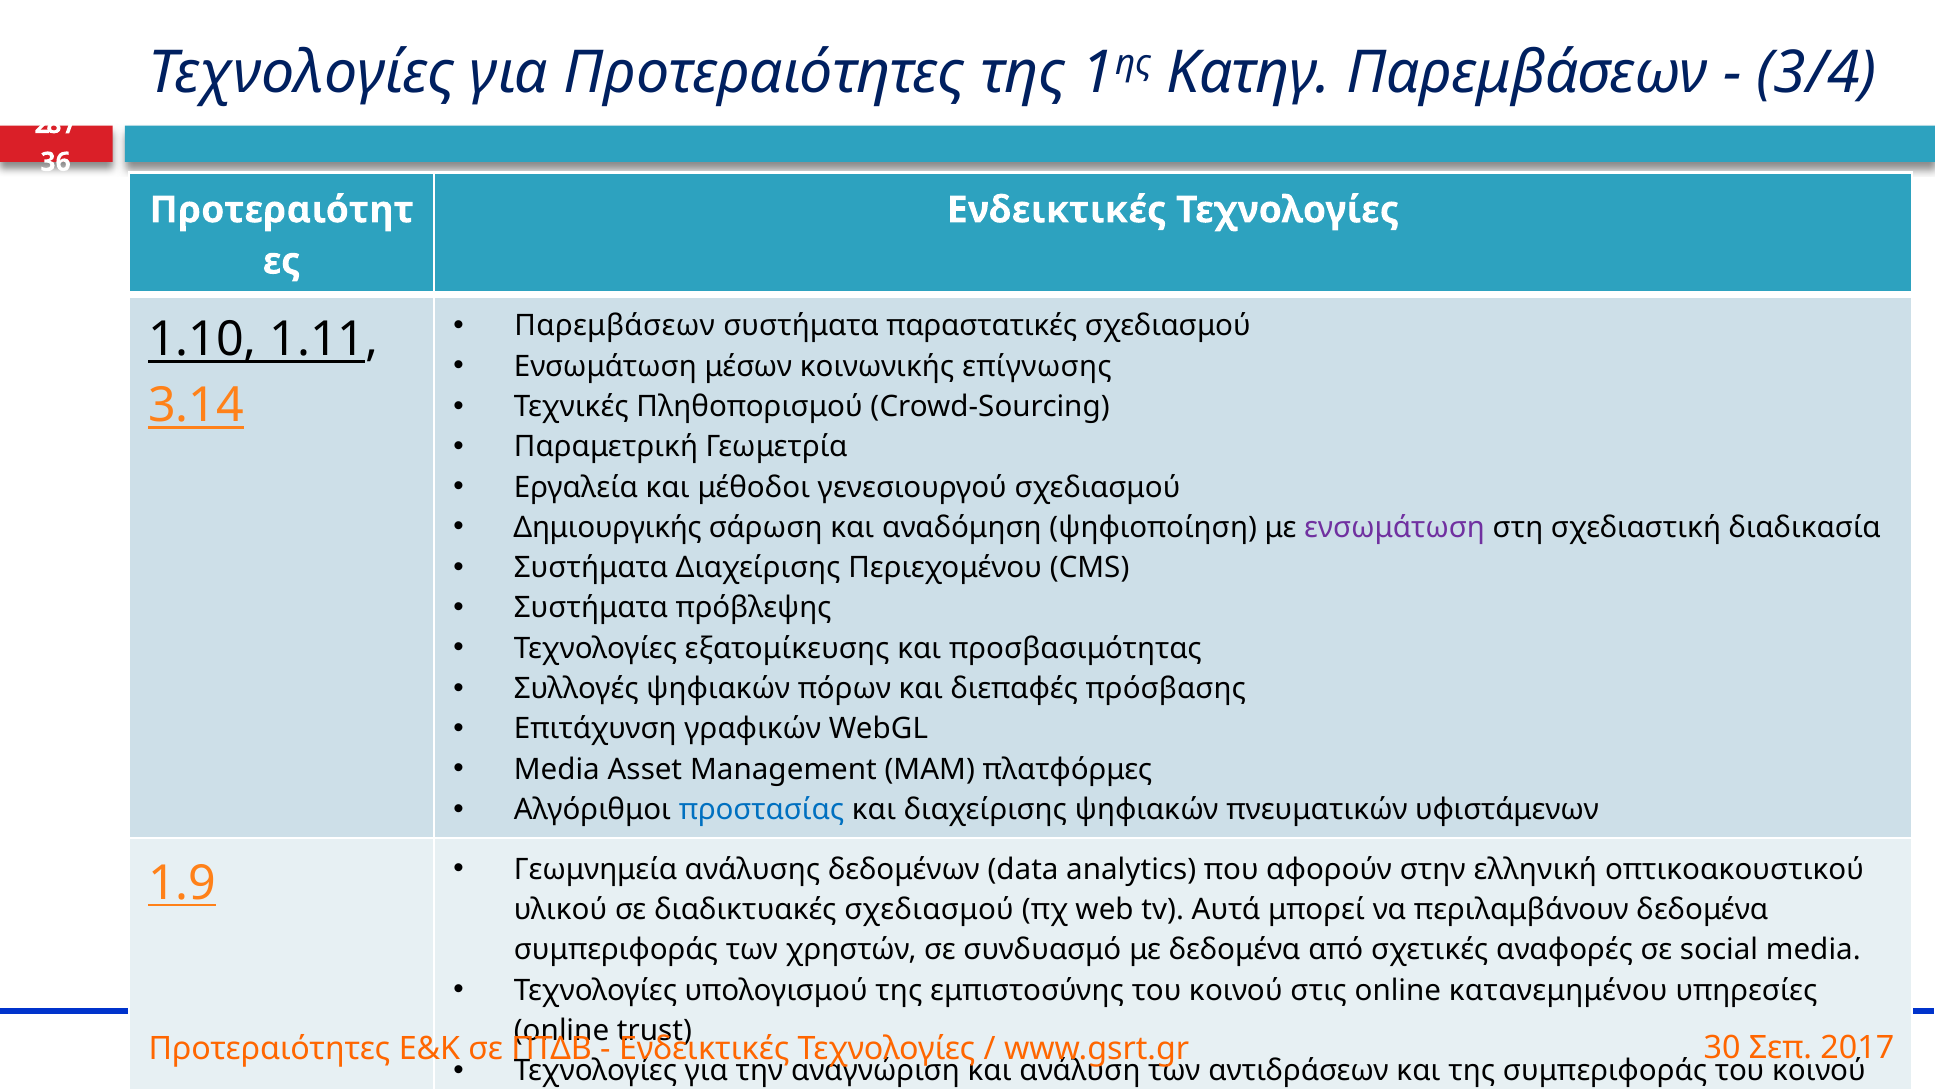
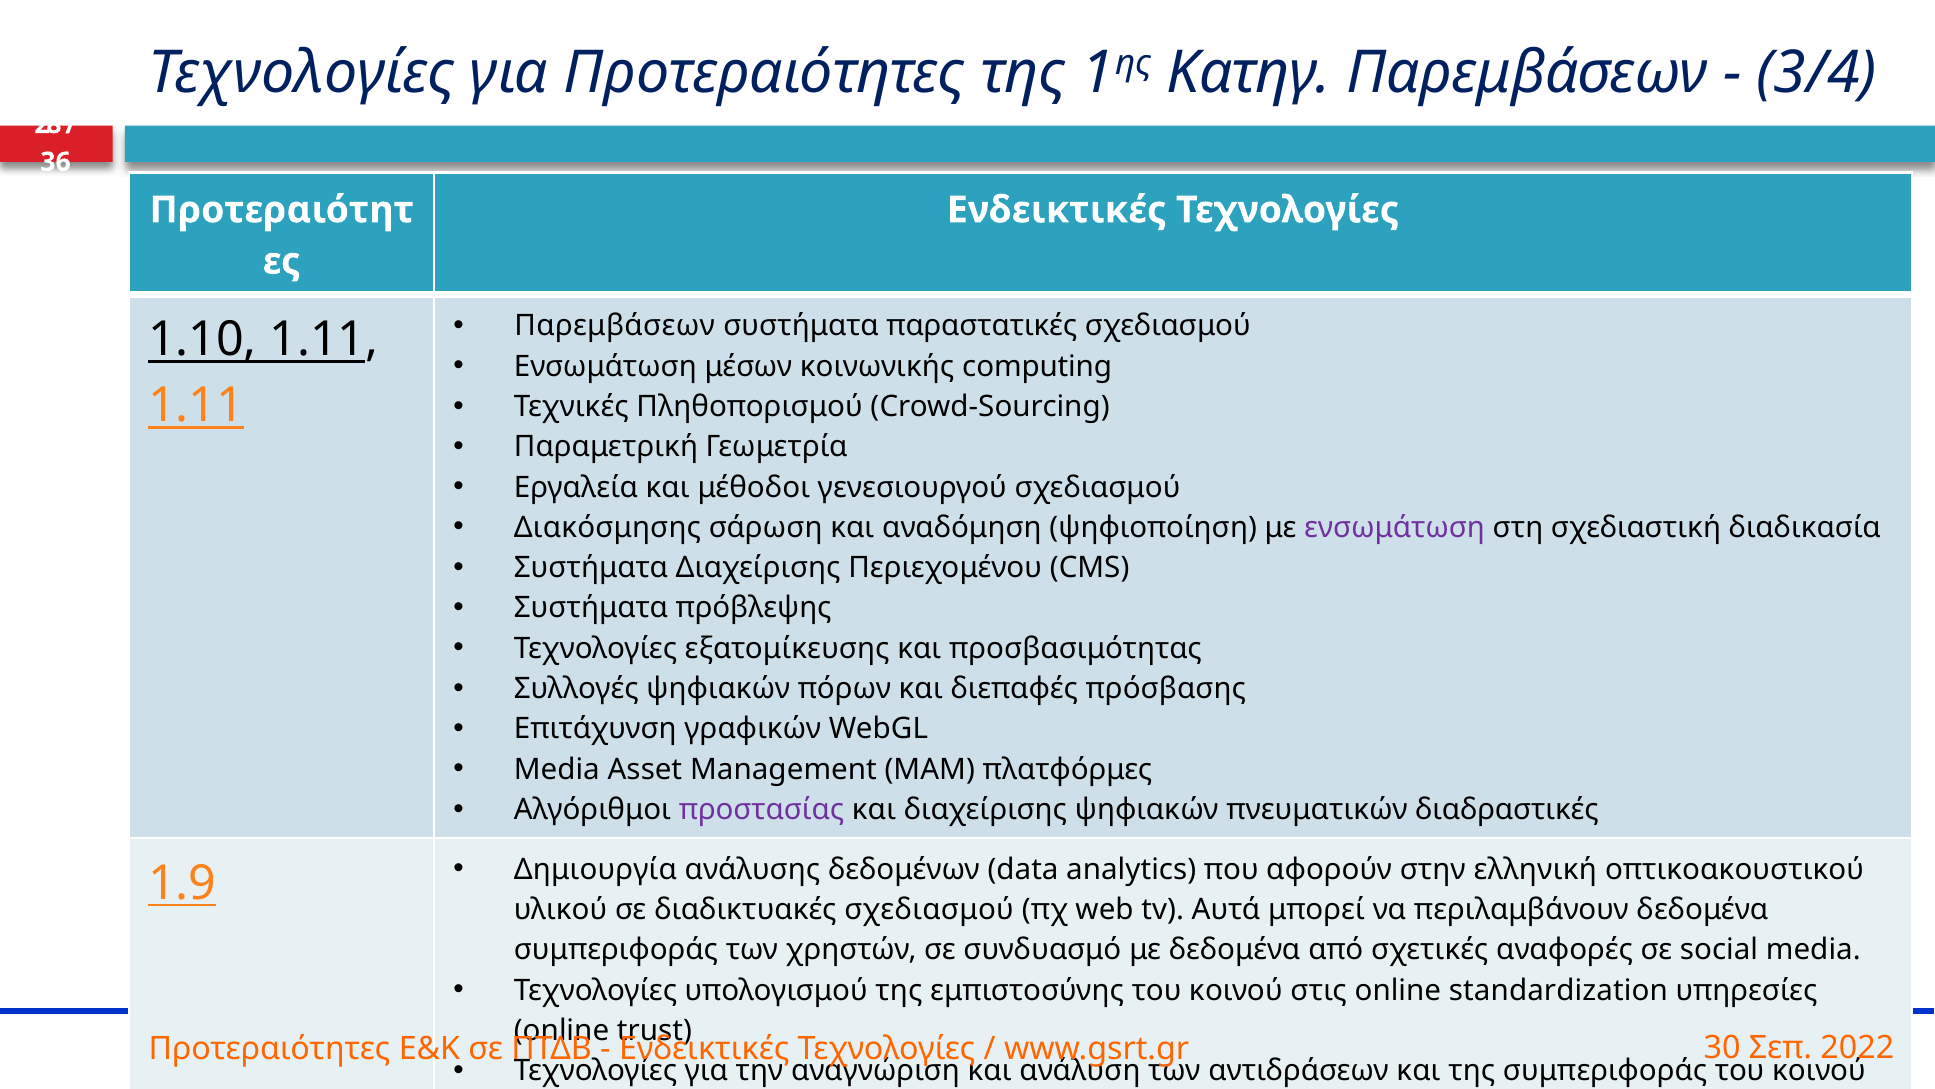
επίγνωσης: επίγνωσης -> computing (1037, 366)
3.14: 3.14 -> 1.11 (196, 405)
Δημιουργικής: Δημιουργικής -> Διακόσμησης (607, 527)
προστασίας colour: blue -> purple (762, 809)
υφιστάμενων: υφιστάμενων -> διαδραστικές (1507, 809)
Γεωμνημεία: Γεωμνημεία -> Δημιουργία (596, 869)
κατανεμημένου: κατανεμημένου -> standardization (1558, 990)
2017: 2017 -> 2022 (1857, 1048)
